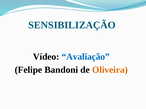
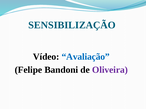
Oliveira colour: orange -> purple (110, 70)
